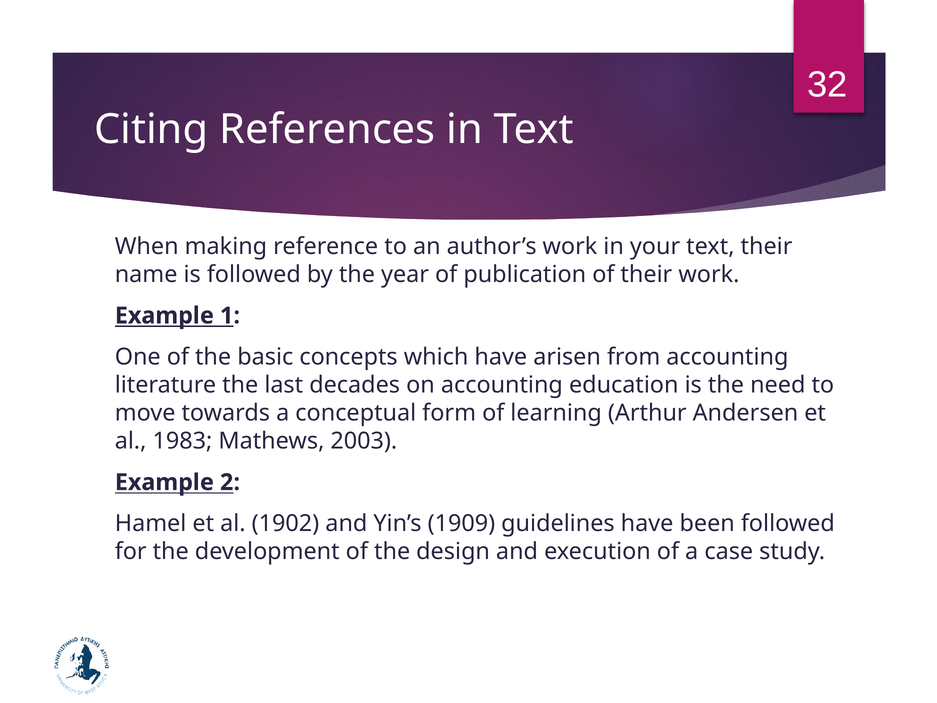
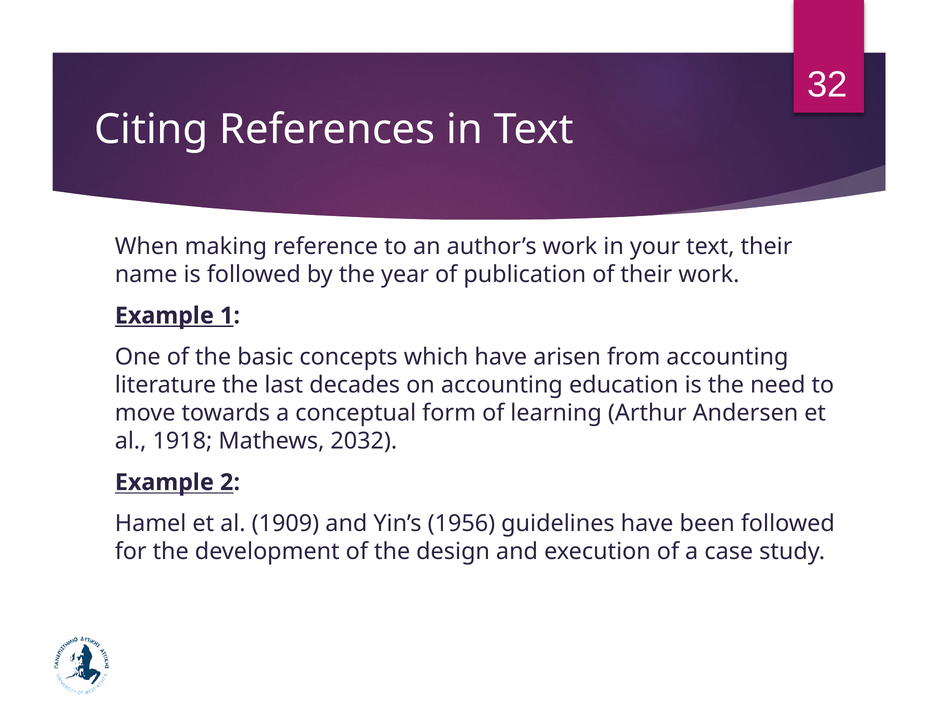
1983: 1983 -> 1918 (182, 441)
2003: 2003 -> 2032 (364, 441)
1902: 1902 -> 1909 (285, 523)
1909: 1909 -> 1956 (461, 523)
